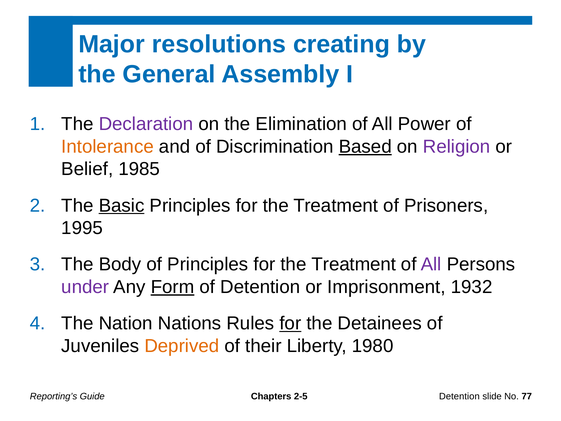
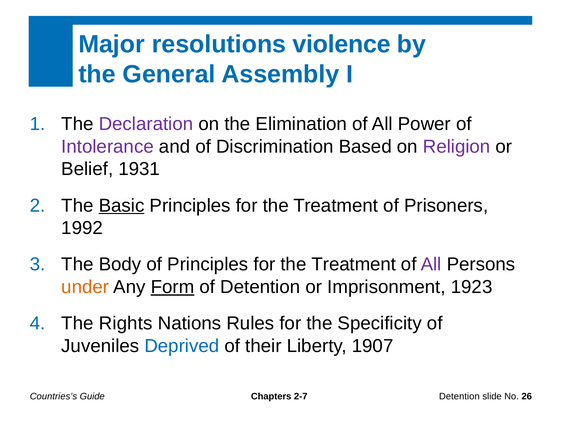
creating: creating -> violence (342, 44)
Intolerance colour: orange -> purple (108, 147)
Based underline: present -> none (365, 147)
1985: 1985 -> 1931 (139, 169)
1995: 1995 -> 1992 (82, 228)
under colour: purple -> orange (85, 287)
1932: 1932 -> 1923 (472, 287)
Nation: Nation -> Rights (126, 323)
for underline: present -> none (290, 323)
Detainees: Detainees -> Specificity (380, 323)
Deprived colour: orange -> blue (182, 346)
1980: 1980 -> 1907 (373, 346)
Reporting’s: Reporting’s -> Countries’s (53, 396)
2-5: 2-5 -> 2-7 (301, 396)
77: 77 -> 26 (527, 396)
